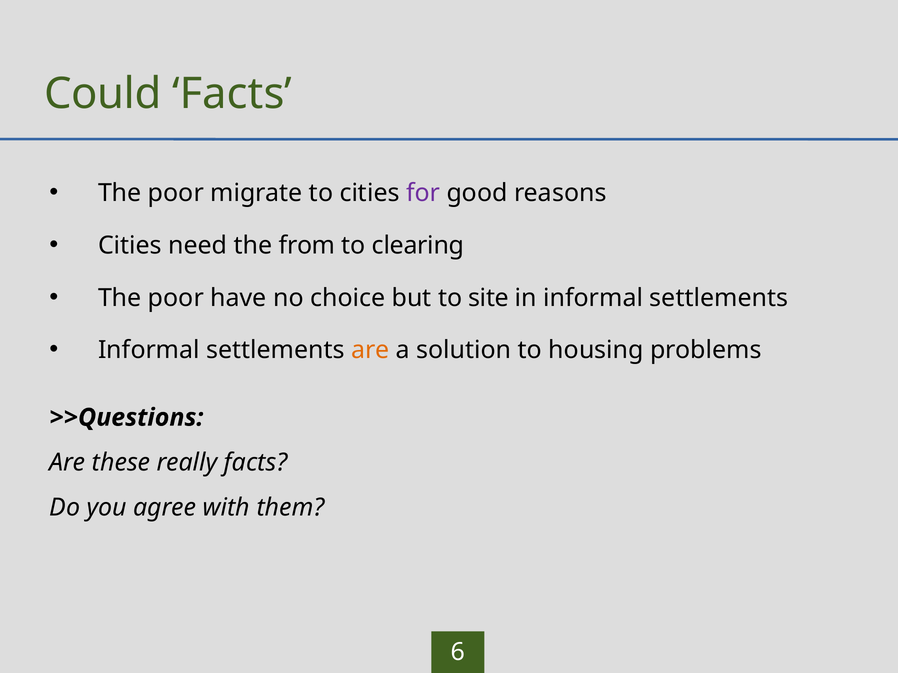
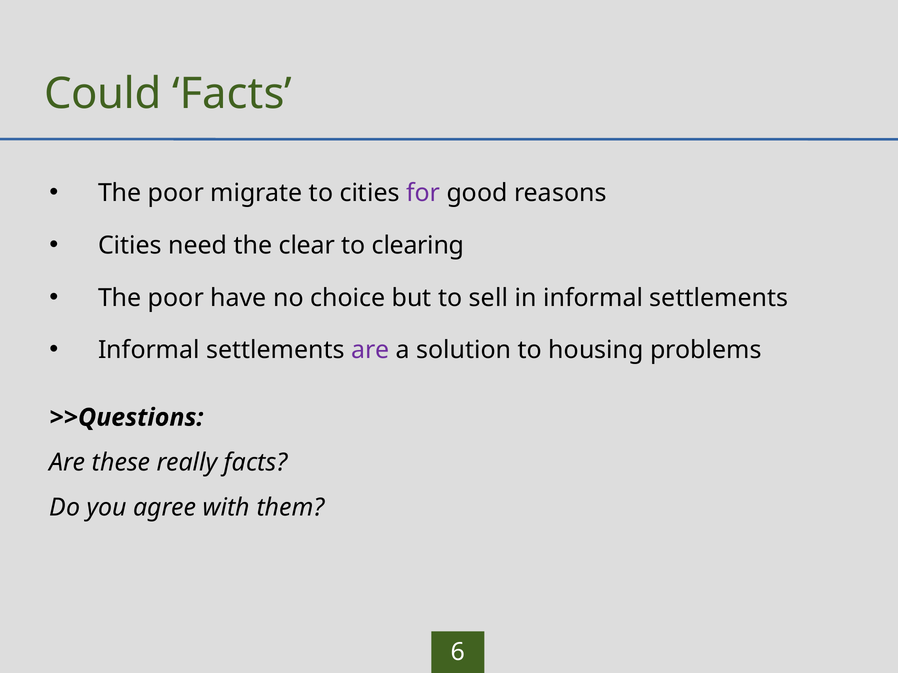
from: from -> clear (307, 246)
site: site -> sell (488, 298)
are colour: orange -> purple (370, 350)
